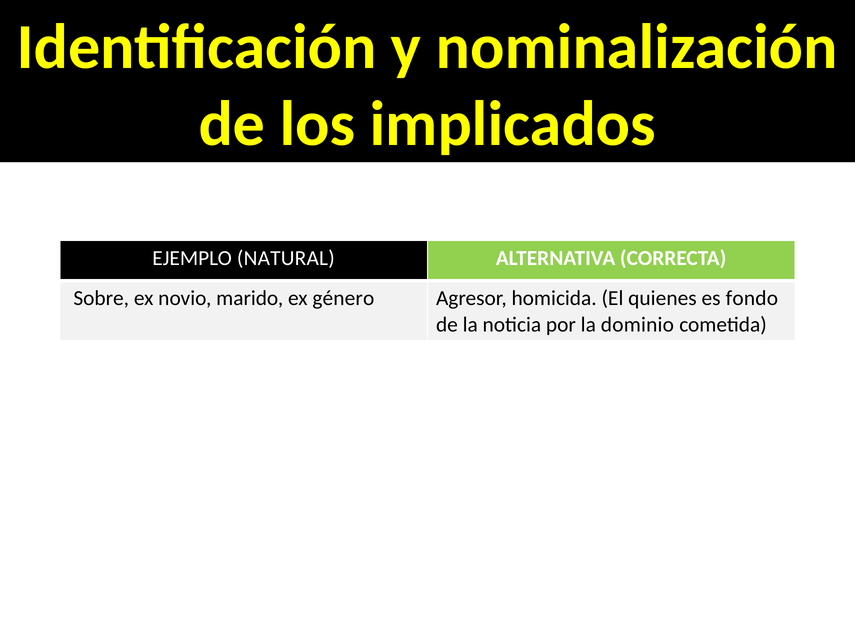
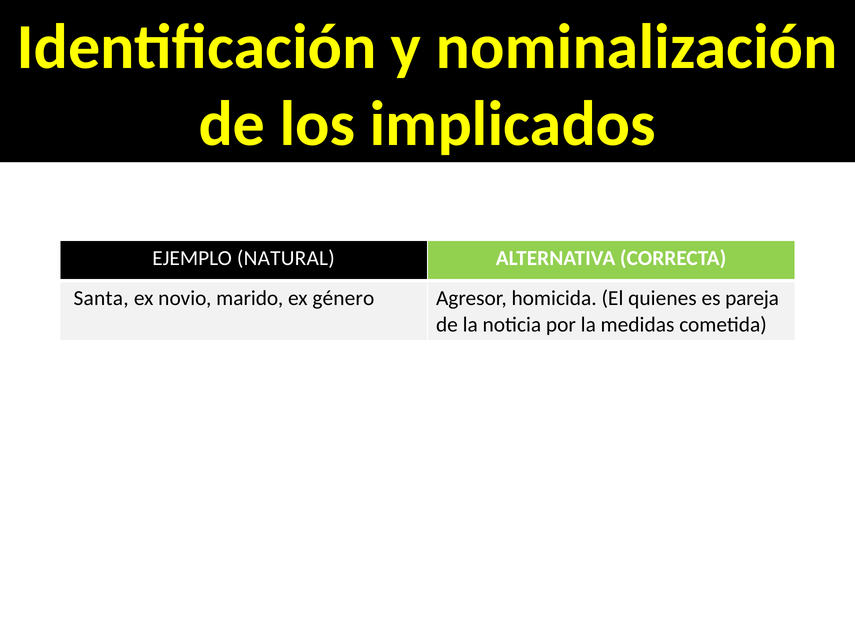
Sobre: Sobre -> Santa (101, 298)
fondo: fondo -> pareja (752, 298)
dominio: dominio -> medidas (637, 325)
